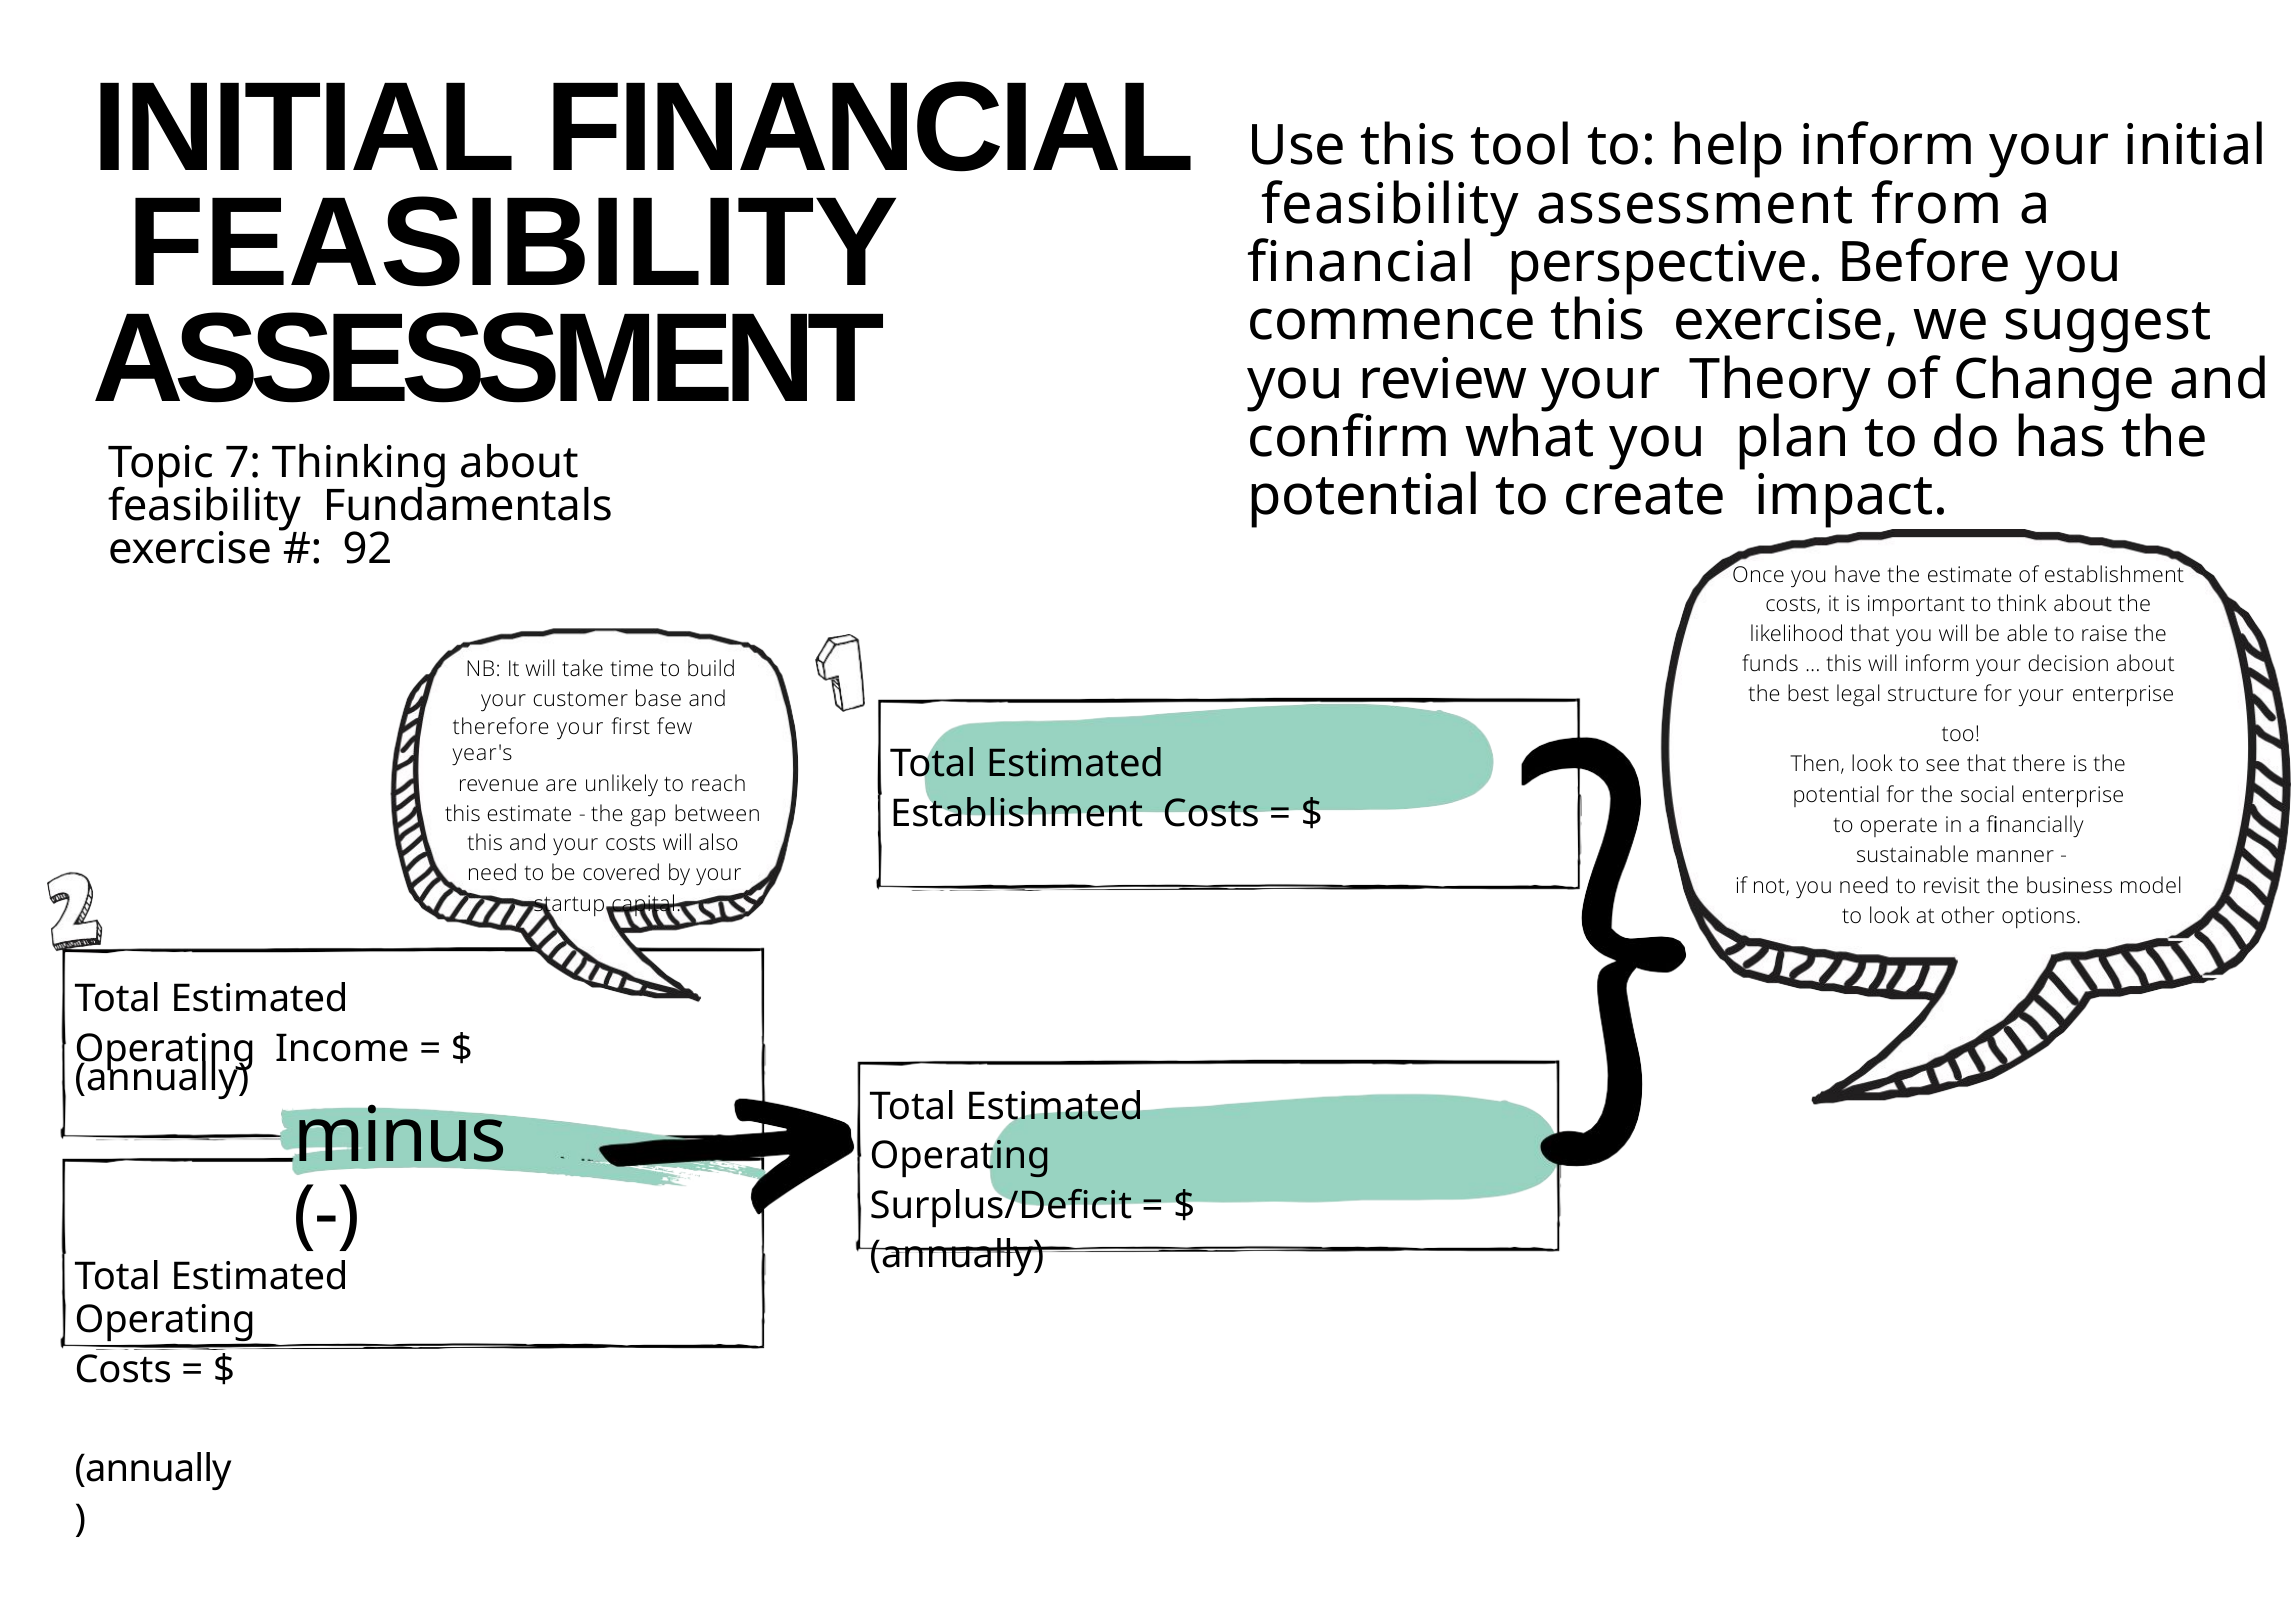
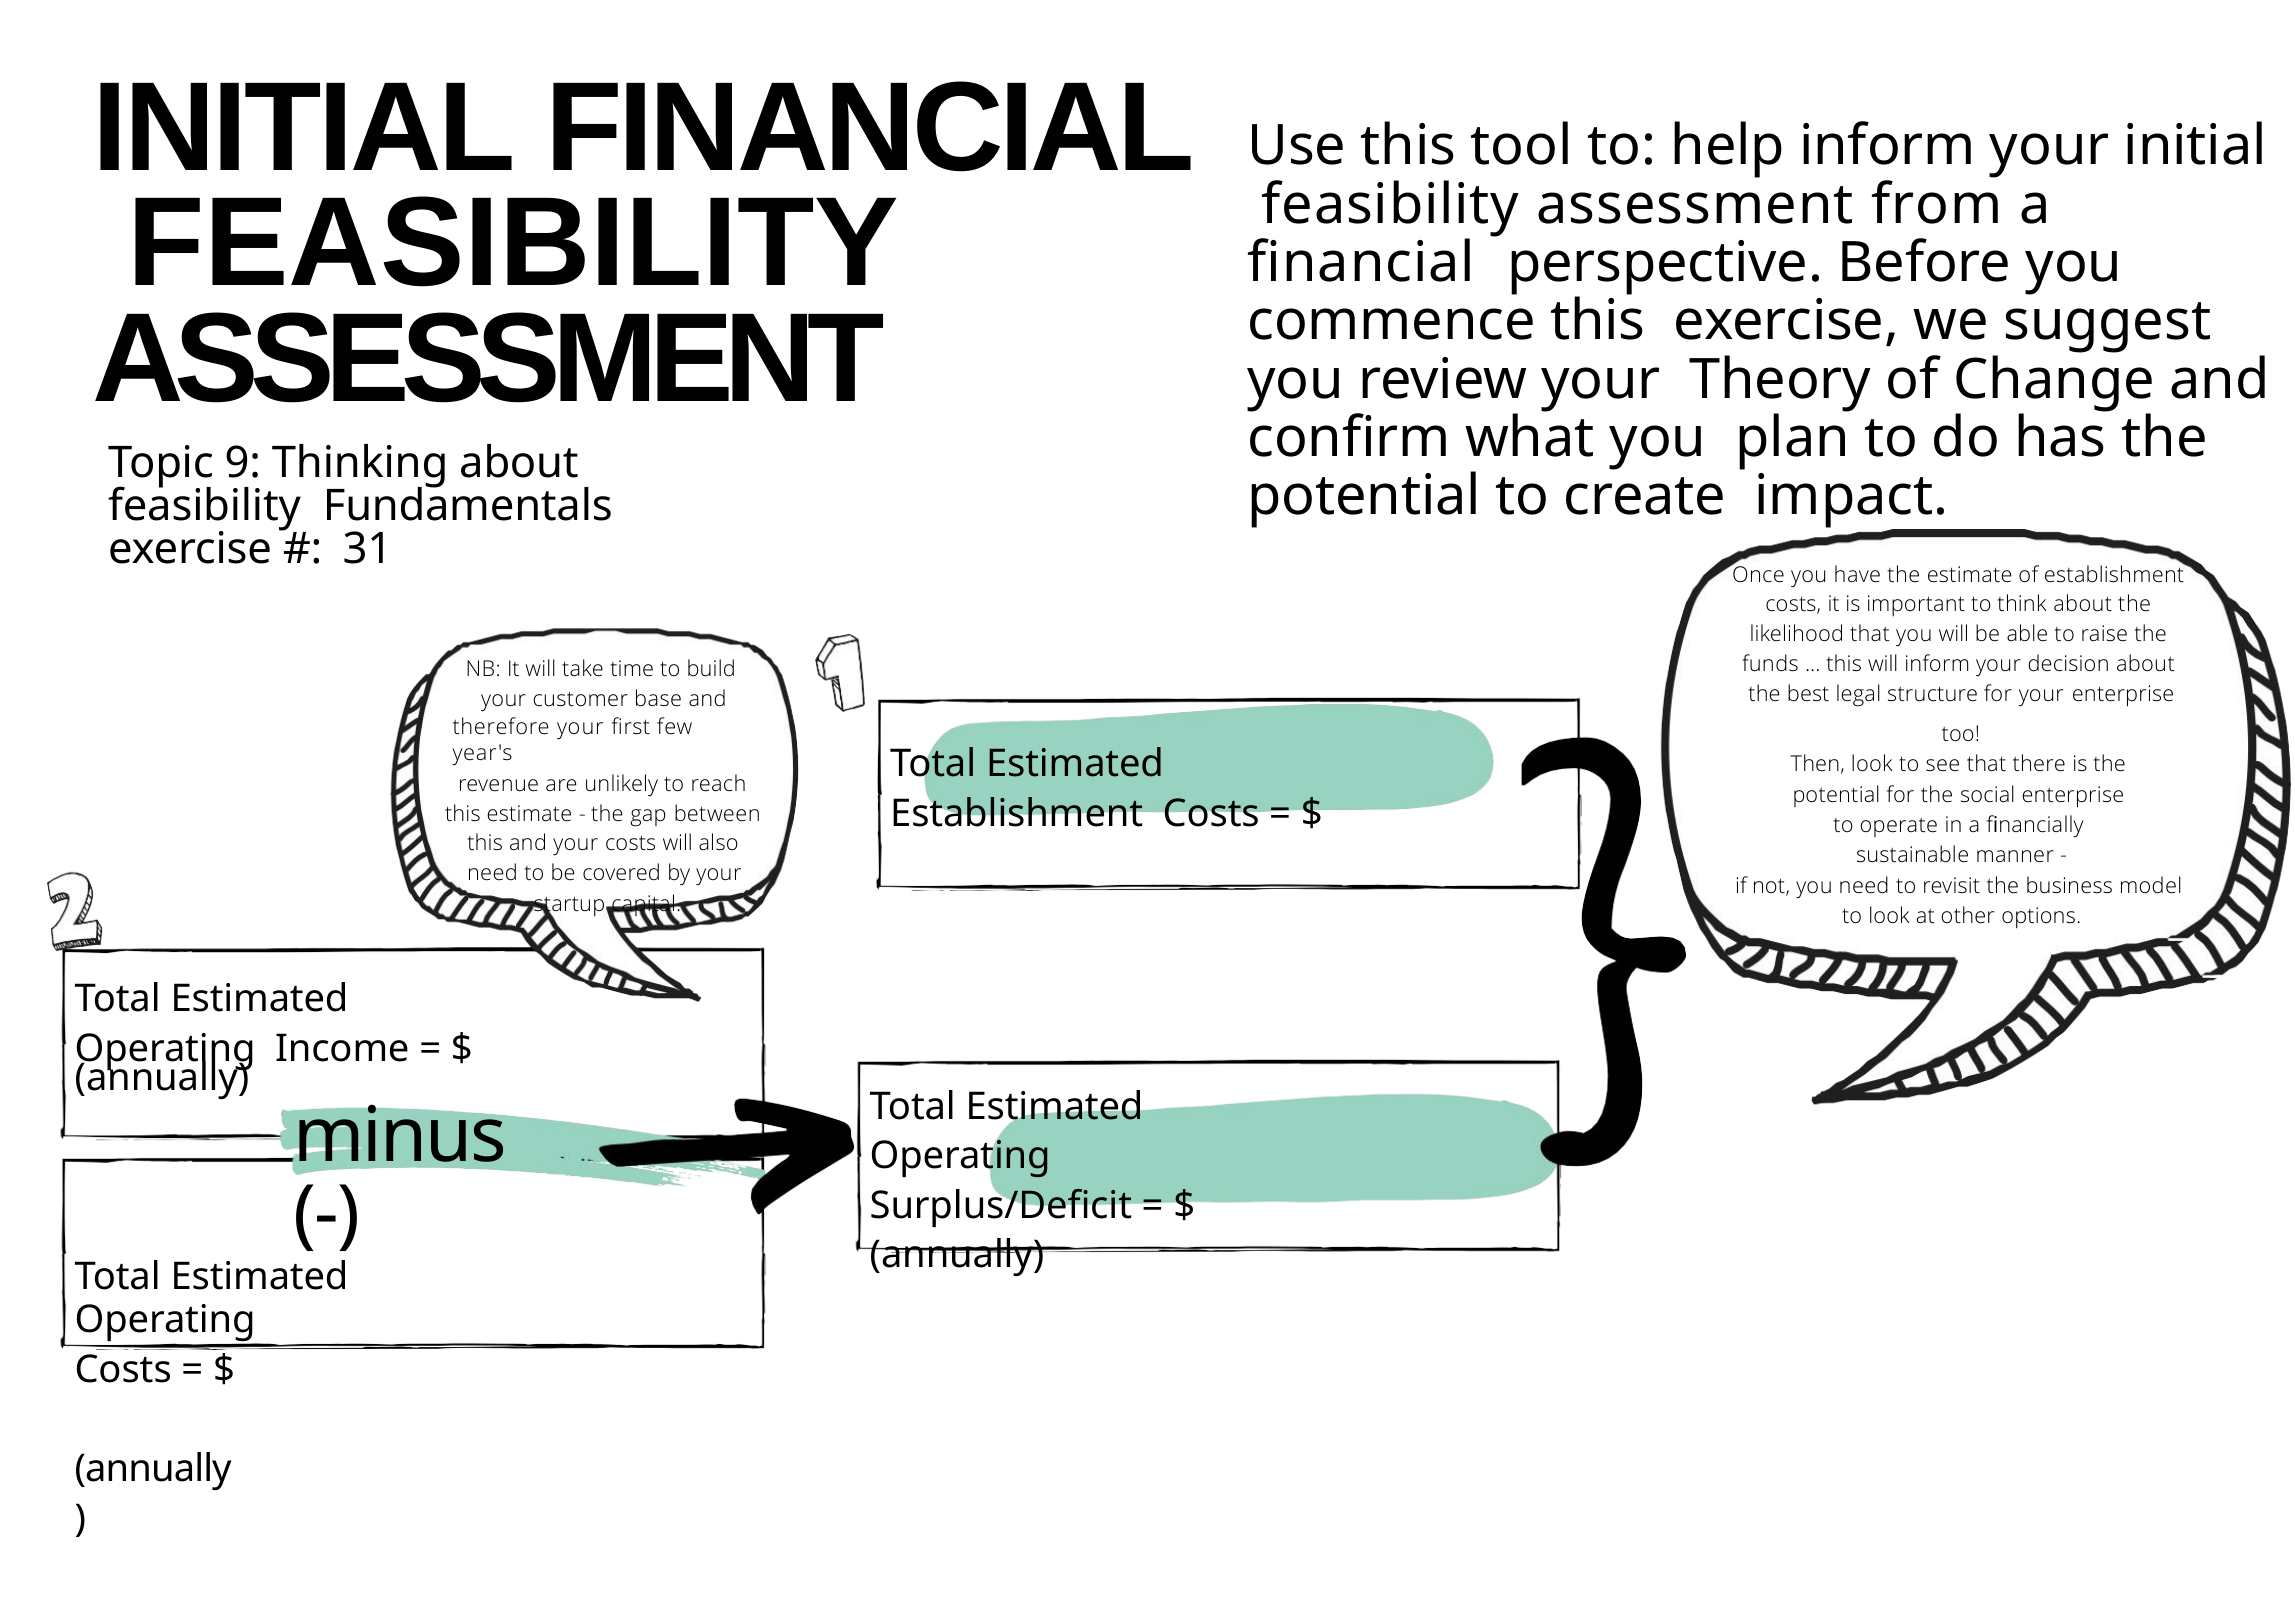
7: 7 -> 9 (243, 463)
92: 92 -> 31 (367, 549)
